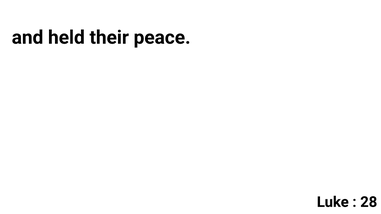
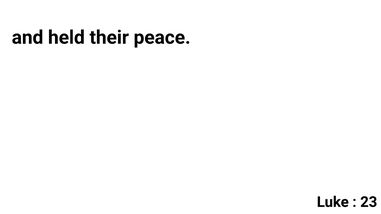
28: 28 -> 23 (369, 202)
